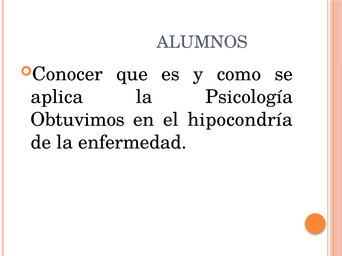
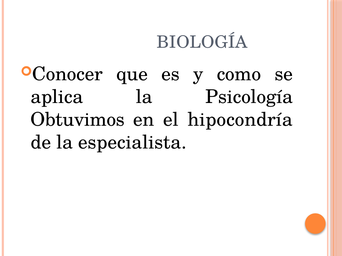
ALUMNOS: ALUMNOS -> BIOLOGÍA (202, 42)
enfermedad: enfermedad -> especialista (132, 143)
